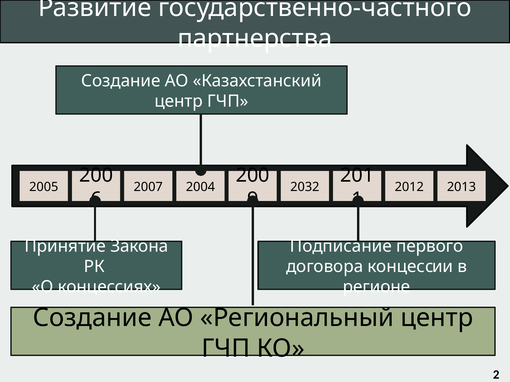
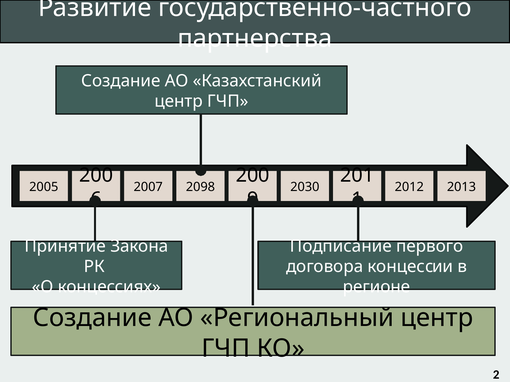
2004: 2004 -> 2098 (200, 187)
2032: 2032 -> 2030 (305, 187)
